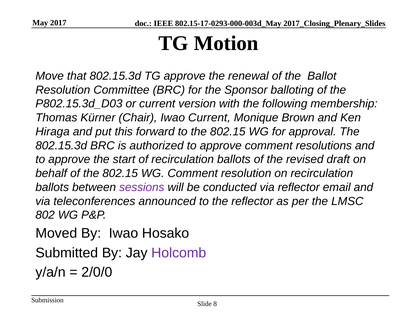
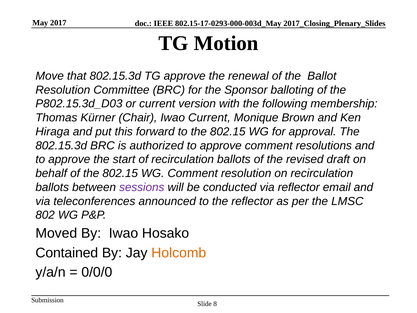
Submitted: Submitted -> Contained (67, 253)
Holcomb colour: purple -> orange (179, 253)
2/0/0: 2/0/0 -> 0/0/0 (97, 272)
